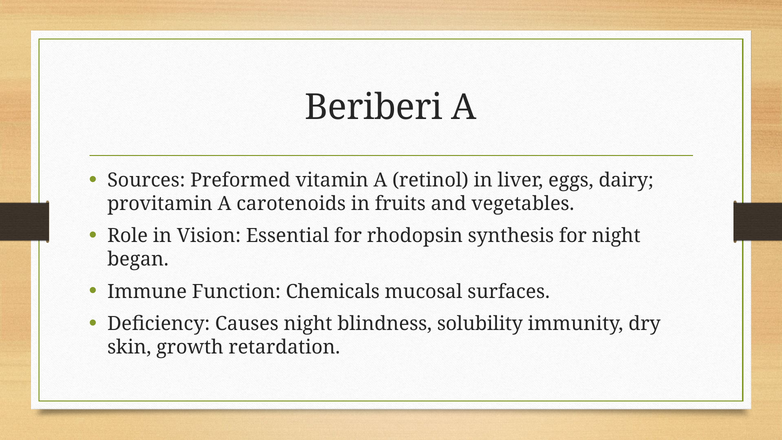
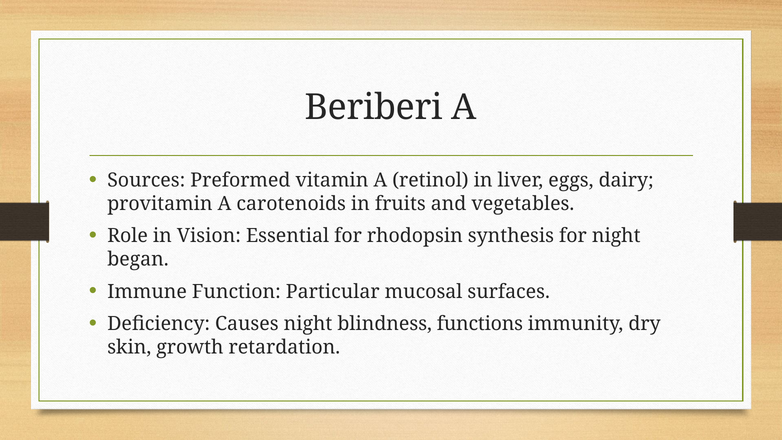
Chemicals: Chemicals -> Particular (333, 291)
solubility: solubility -> functions (480, 324)
